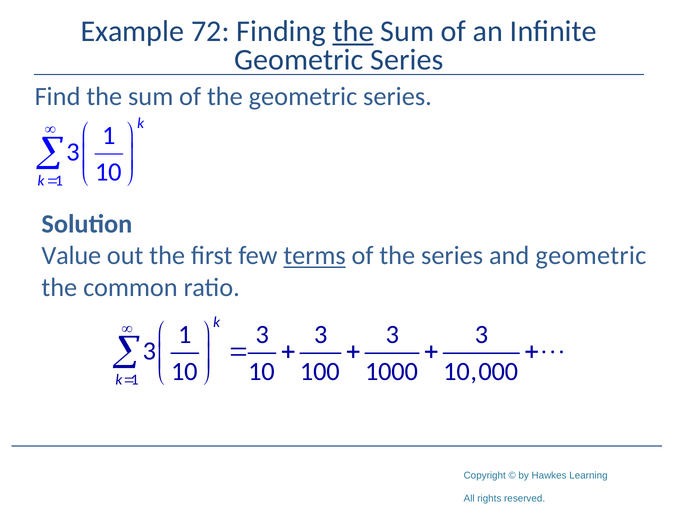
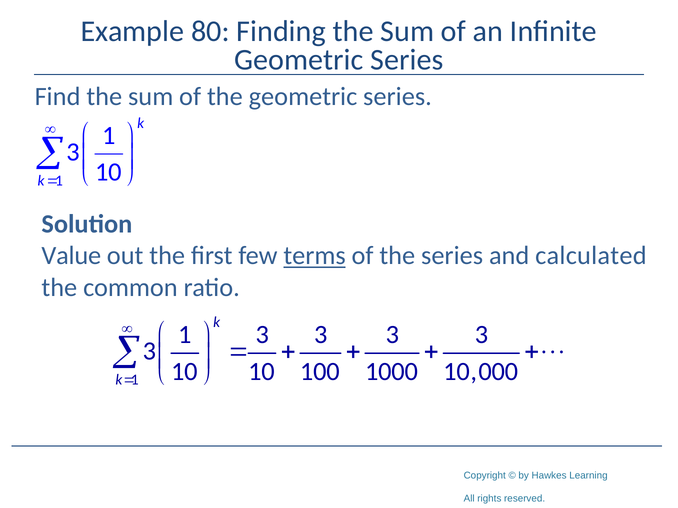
72: 72 -> 80 (210, 31)
the underline: present -> none (353, 31)
and geometric: geometric -> calculated (591, 256)
